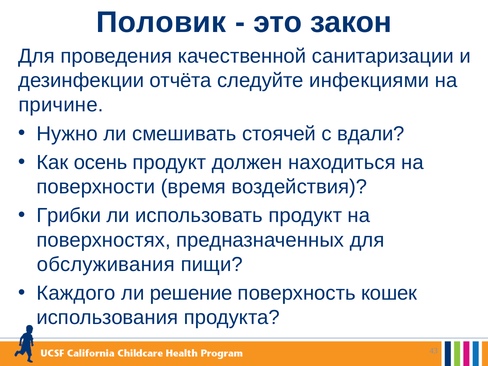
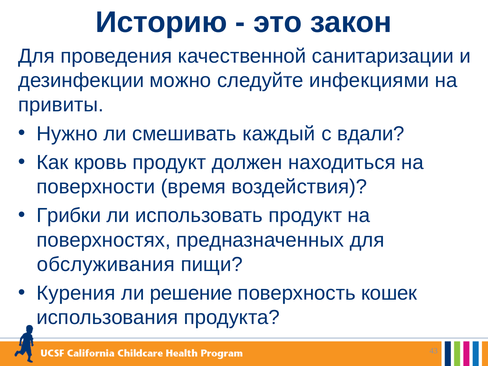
Половик: Половик -> Историю (161, 22)
отчёта: отчёта -> можно (180, 81)
причине: причине -> привиты (61, 105)
стоячей: стоячей -> каждый (279, 134)
осень: осень -> кровь (101, 162)
Каждого: Каждого -> Курения (76, 293)
